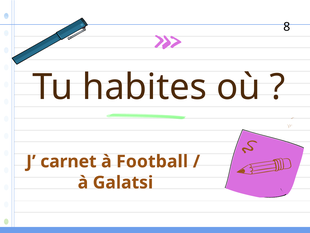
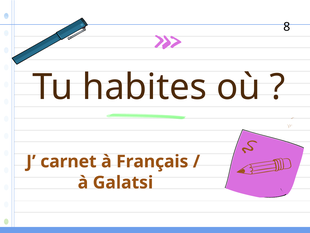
Football: Football -> Français (152, 161)
